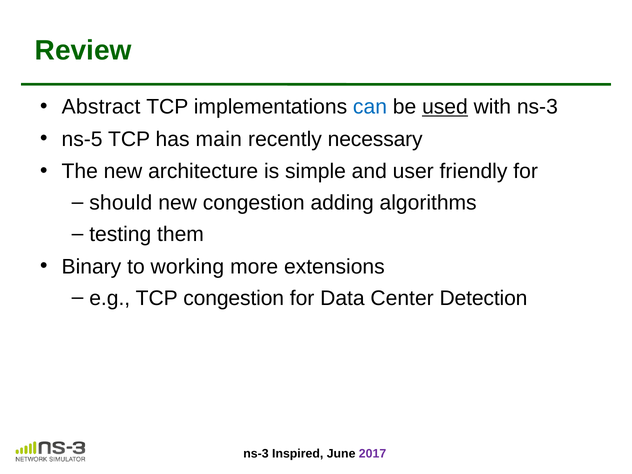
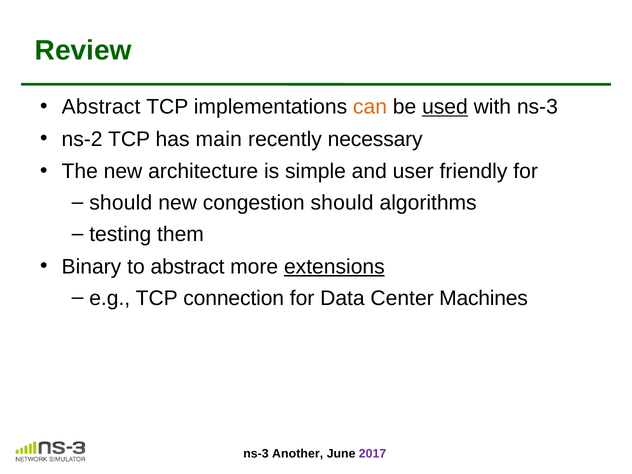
can colour: blue -> orange (370, 107)
ns-5: ns-5 -> ns-2 (82, 139)
congestion adding: adding -> should (342, 203)
to working: working -> abstract (188, 267)
extensions underline: none -> present (334, 267)
TCP congestion: congestion -> connection (234, 298)
Detection: Detection -> Machines (484, 298)
Inspired: Inspired -> Another (298, 454)
